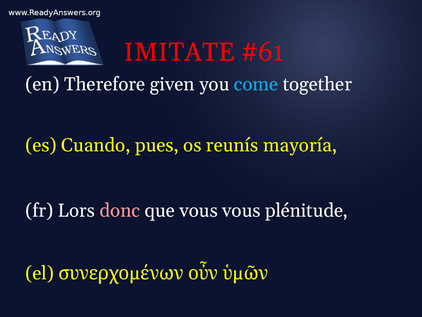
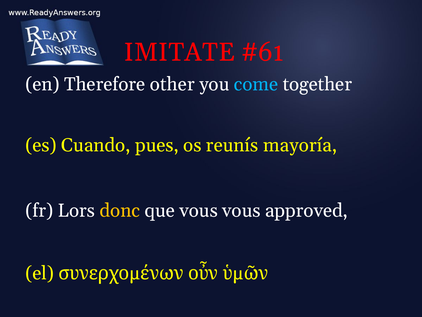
given: given -> other (172, 84)
donc colour: pink -> yellow (120, 210)
plénitude: plénitude -> approved (307, 210)
